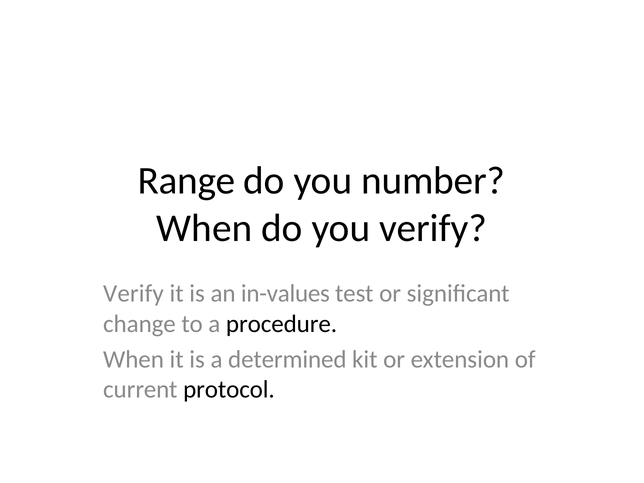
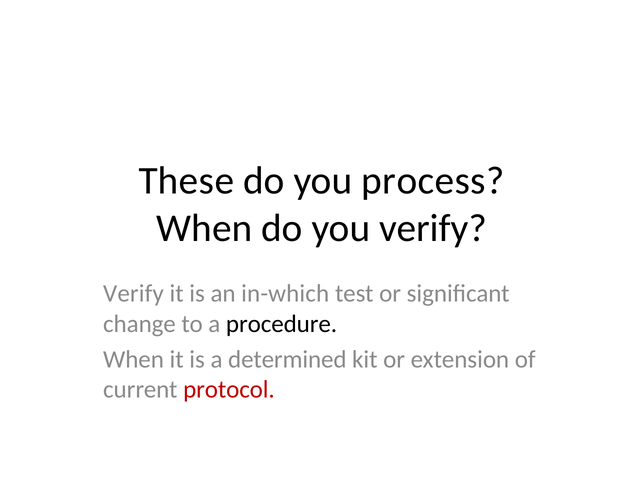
Range: Range -> These (186, 181)
number: number -> process (433, 181)
in-values: in-values -> in-which (285, 294)
protocol colour: black -> red (229, 390)
